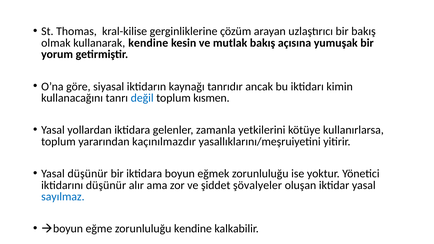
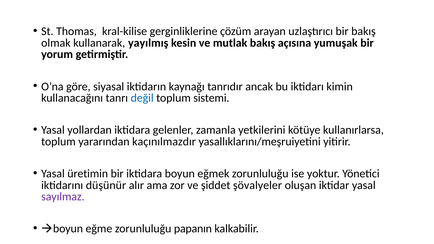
kullanarak kendine: kendine -> yayılmış (148, 43)
kısmen: kısmen -> sistemi (211, 98)
Yasal düşünür: düşünür -> üretimin (88, 174)
sayılmaz colour: blue -> purple (63, 197)
zorunluluğu kendine: kendine -> papanın (193, 229)
